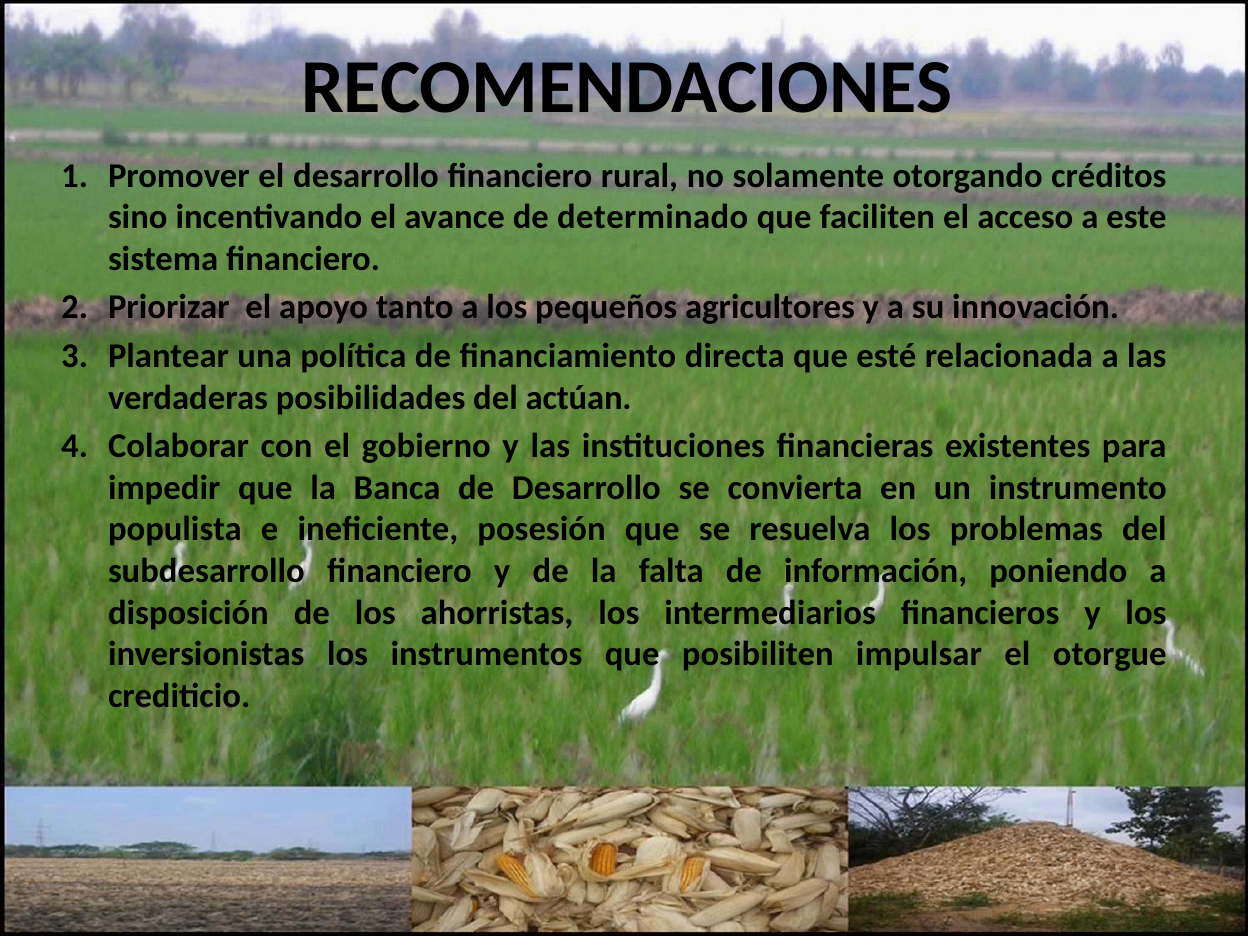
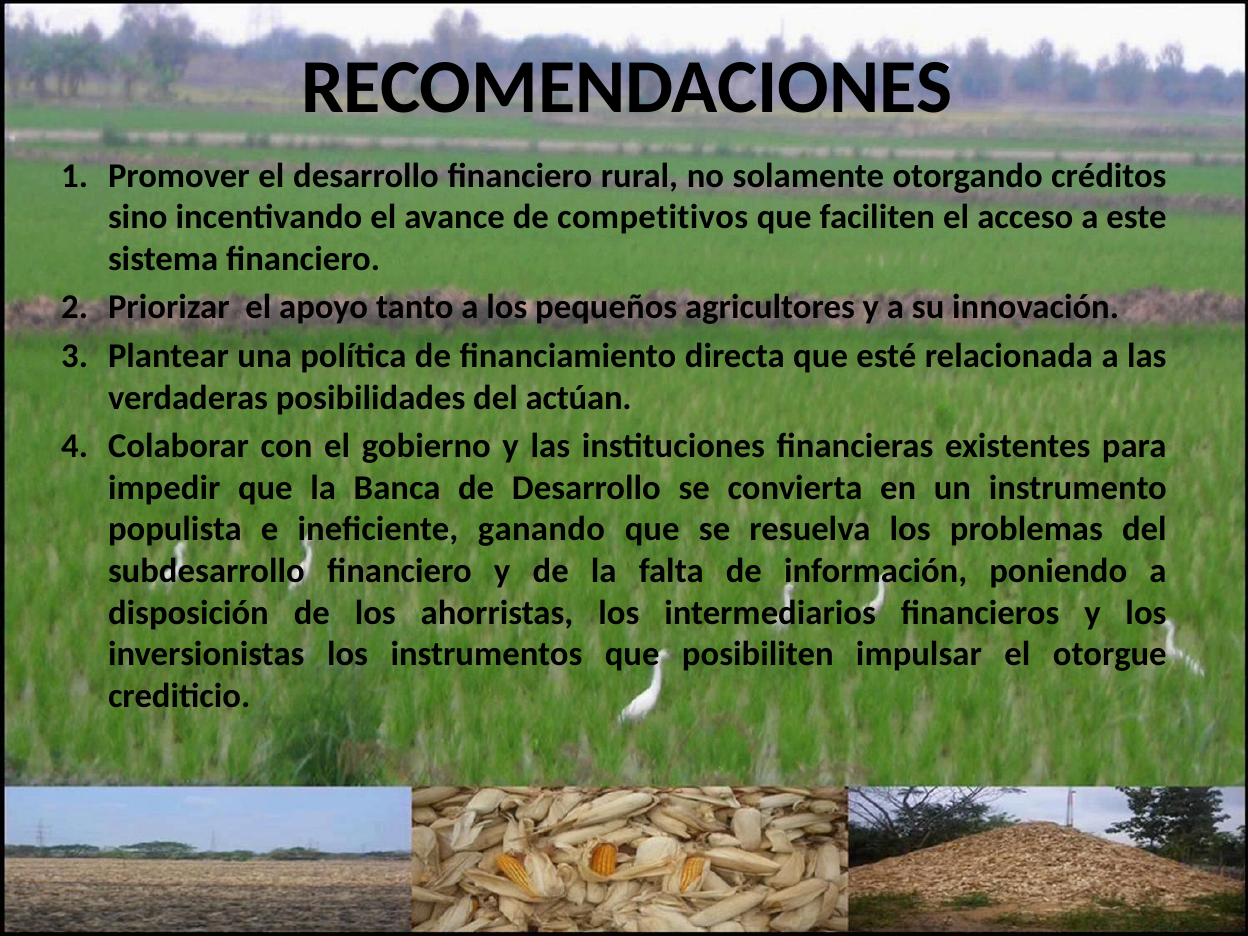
determinado: determinado -> competitivos (653, 217)
posesión: posesión -> ganando (541, 529)
